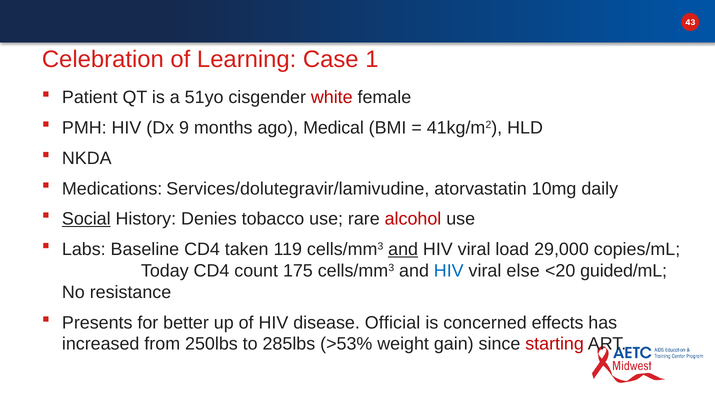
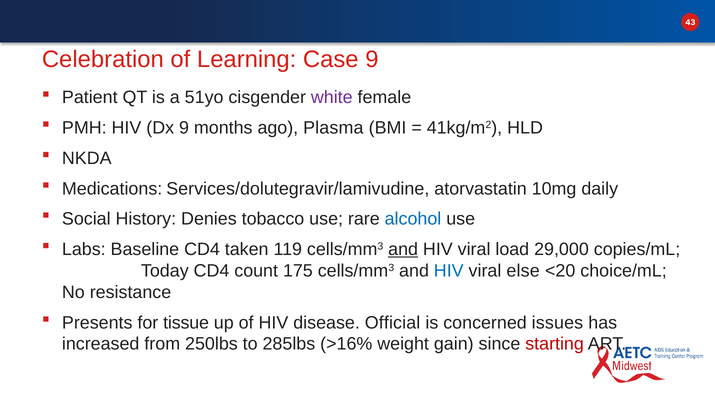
Case 1: 1 -> 9 (372, 60)
white colour: red -> purple (332, 98)
Medical: Medical -> Plasma (333, 128)
Social underline: present -> none (86, 219)
alcohol colour: red -> blue (413, 219)
guided/mL: guided/mL -> choice/mL (624, 271)
better: better -> tissue (186, 323)
effects: effects -> issues (557, 323)
>53%: >53% -> >16% (346, 344)
